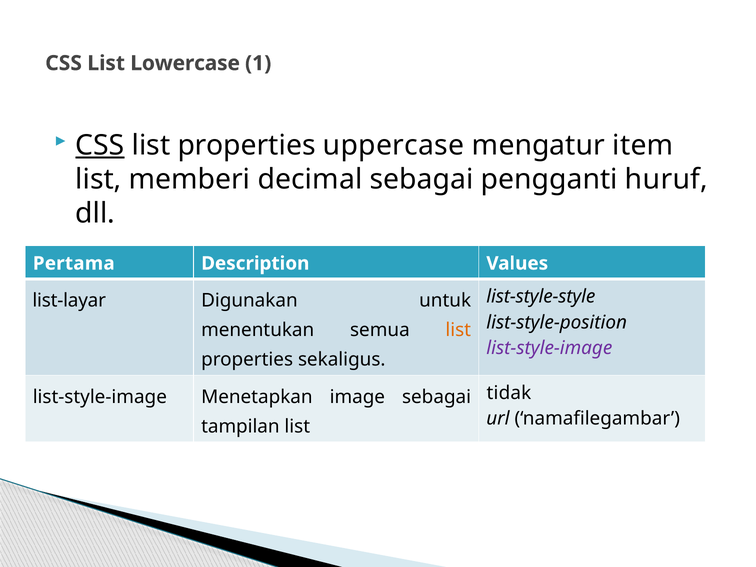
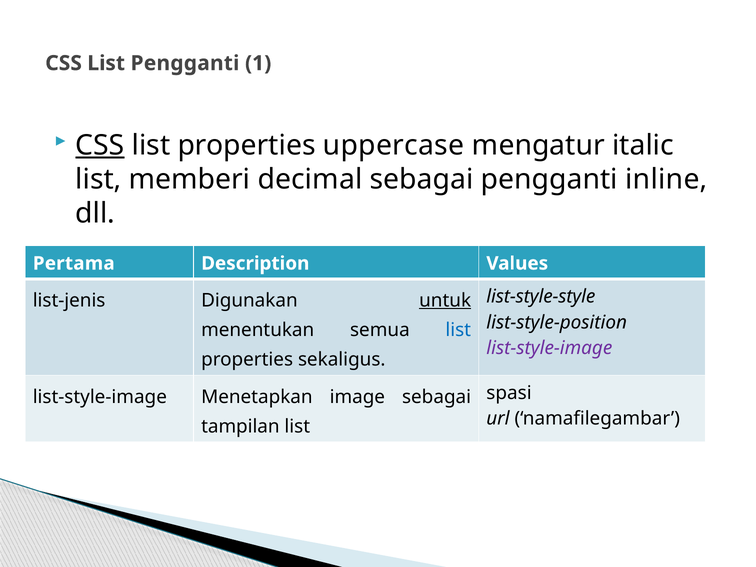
List Lowercase: Lowercase -> Pengganti (185, 63)
item: item -> italic (643, 145)
huruf: huruf -> inline (666, 179)
list-layar: list-layar -> list-jenis (69, 301)
untuk underline: none -> present (445, 301)
list colour: orange -> blue (458, 330)
tidak: tidak -> spasi (509, 393)
